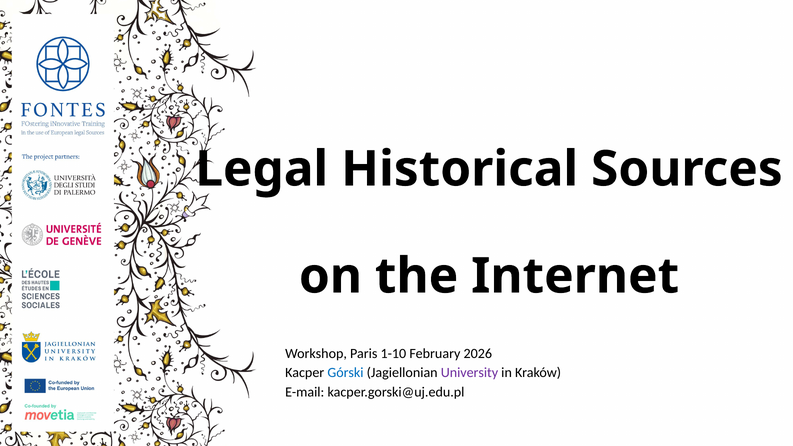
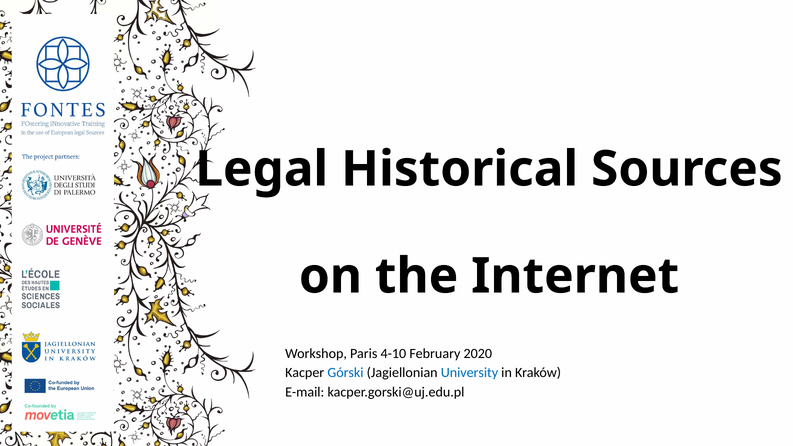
1-10: 1-10 -> 4-10 (393, 354)
2026: 2026 -> 2020 (478, 354)
University colour: purple -> blue (469, 373)
